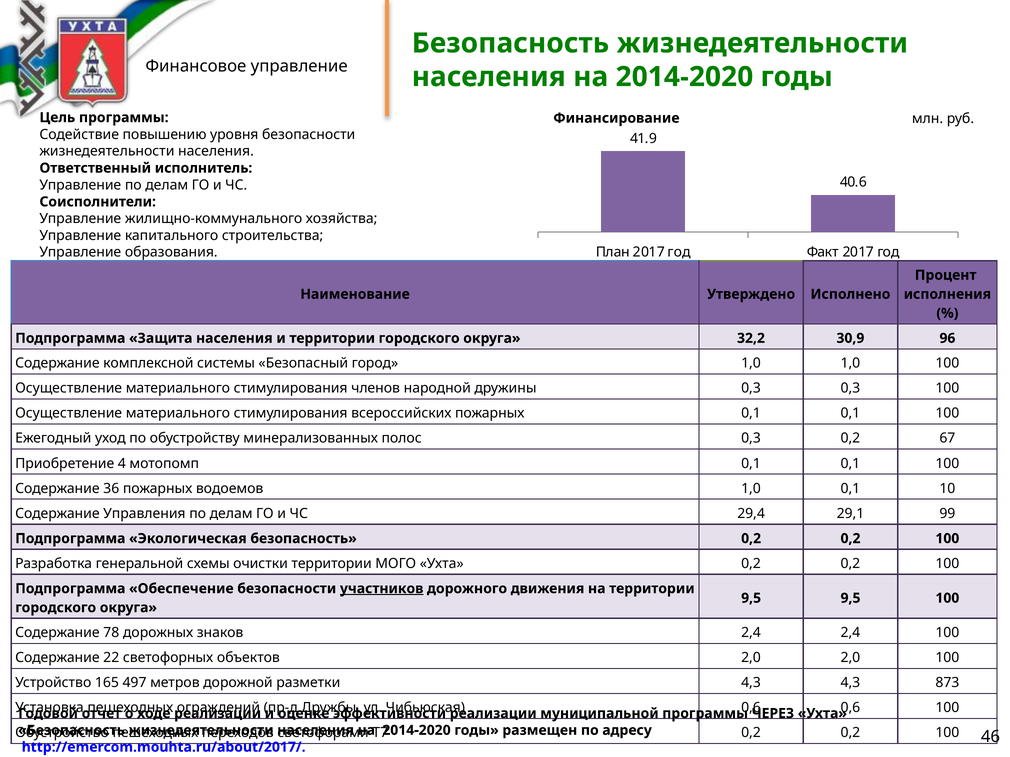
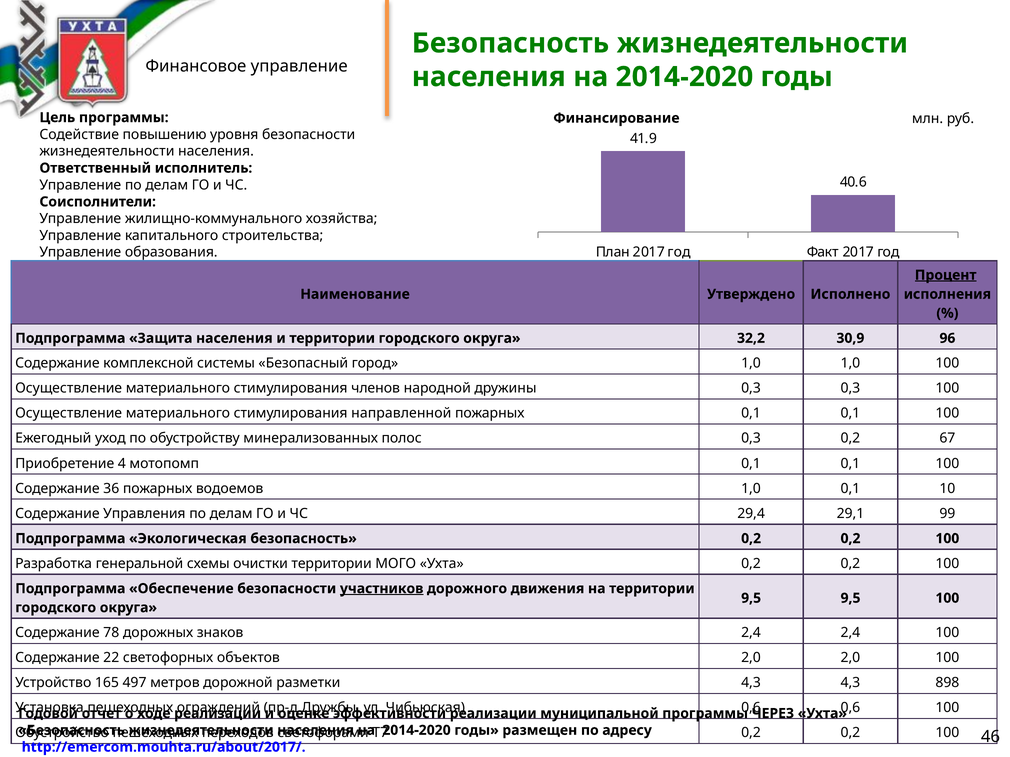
Процент underline: none -> present (946, 275)
всероссийских: всероссийских -> направленной (401, 414)
873: 873 -> 898 (947, 683)
